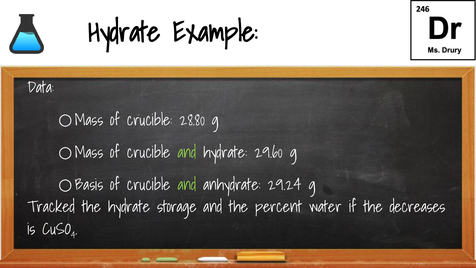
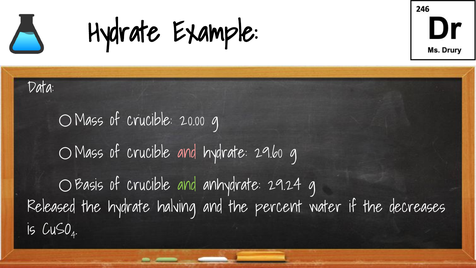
28.80: 28.80 -> 20.00 (192, 120)
and colour: light green -> pink (187, 152)
Tracked: Tracked -> Released (51, 207)
storage: storage -> halving (177, 207)
